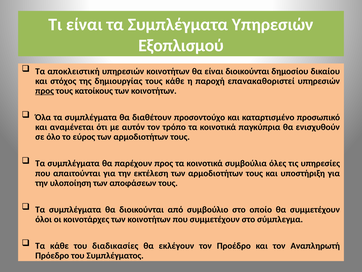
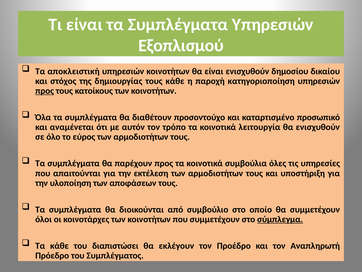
είναι διοικούνται: διοικούνται -> ενισχυθούν (247, 71)
επανακαθοριστεί: επανακαθοριστεί -> κατηγοριοποίηση (261, 81)
παγκύπρια: παγκύπρια -> λειτουργία (259, 127)
σύμπλεγμα underline: none -> present (280, 219)
διαδικασίες: διαδικασίες -> διαπιστώσει (115, 245)
